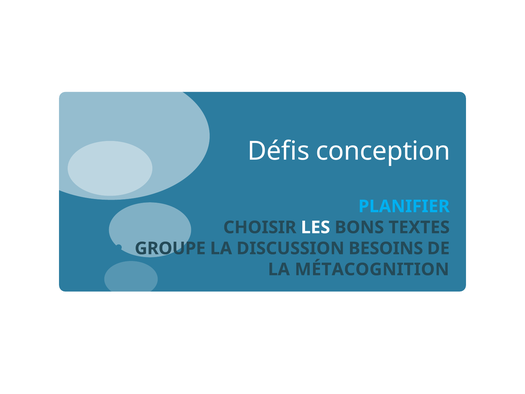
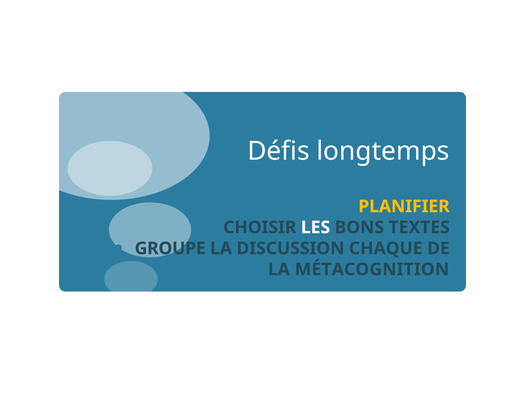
conception: conception -> longtemps (383, 151)
PLANIFIER colour: light blue -> yellow (404, 206)
BESOINS: BESOINS -> CHAQUE (386, 248)
